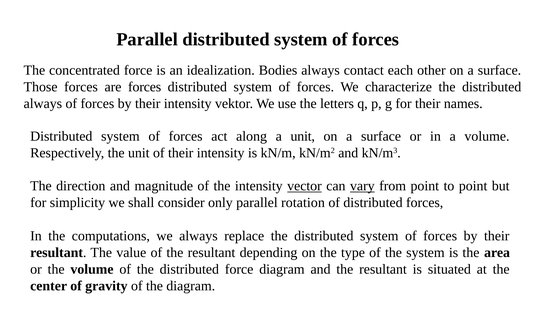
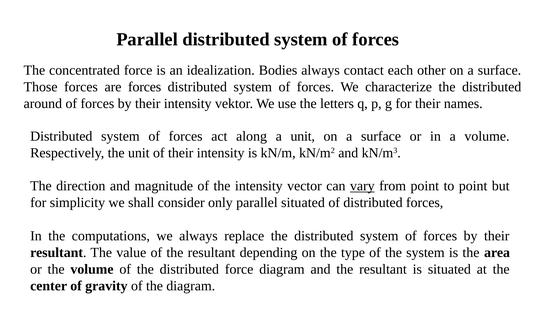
always: always -> around (43, 103)
vector underline: present -> none (304, 186)
parallel rotation: rotation -> situated (303, 202)
